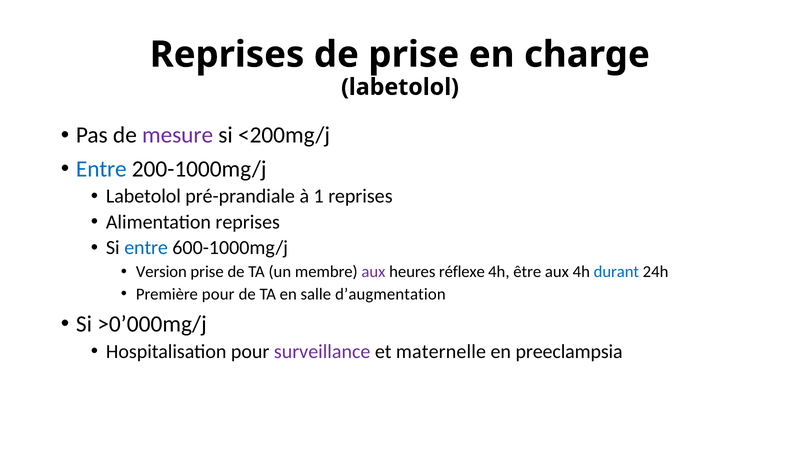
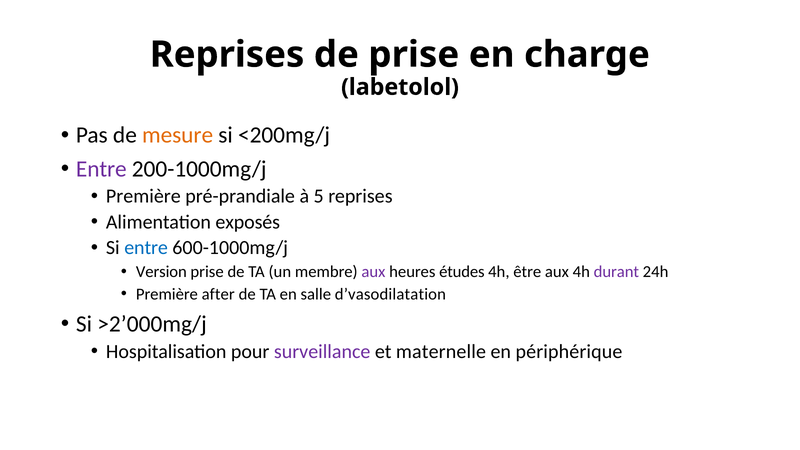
mesure colour: purple -> orange (178, 135)
Entre colour: blue -> purple (101, 169)
Labetolol: Labetolol -> Première (143, 196)
1: 1 -> 5 (319, 196)
Alimentation reprises: reprises -> exposés (248, 222)
réflexe: réflexe -> études (462, 272)
durant colour: blue -> purple (616, 272)
Première pour: pour -> after (218, 294)
d’augmentation: d’augmentation -> d’vasodilatation (390, 294)
>0’000mg/j: >0’000mg/j -> >2’000mg/j (152, 324)
preeclampsia: preeclampsia -> périphérique (569, 351)
